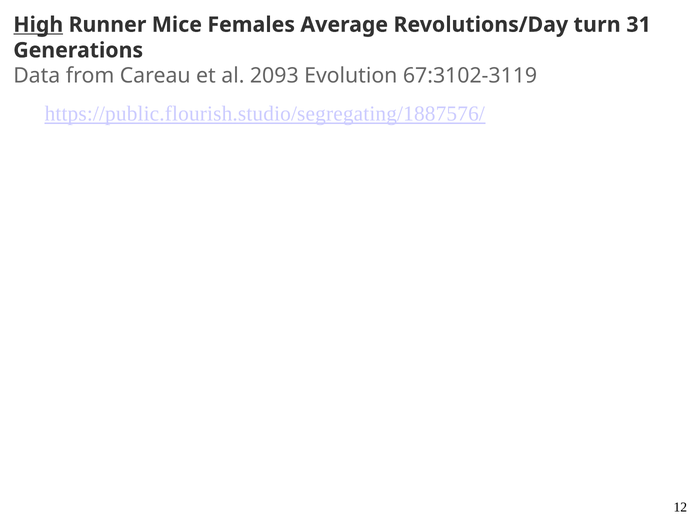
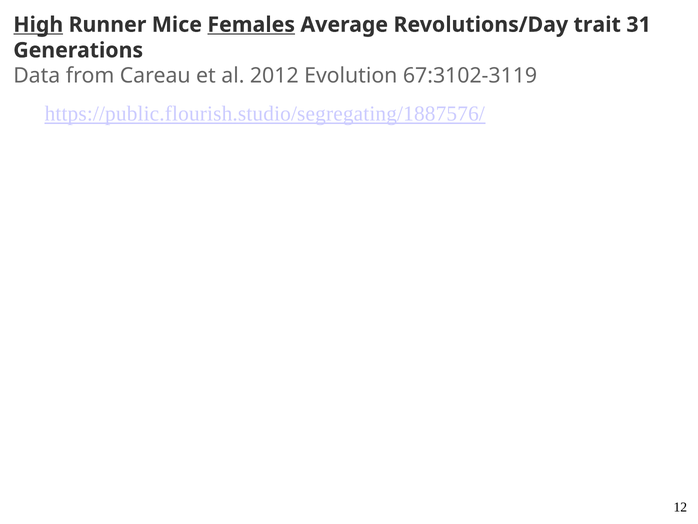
Females underline: none -> present (251, 25)
turn: turn -> trait (597, 25)
2093: 2093 -> 2012 (274, 76)
